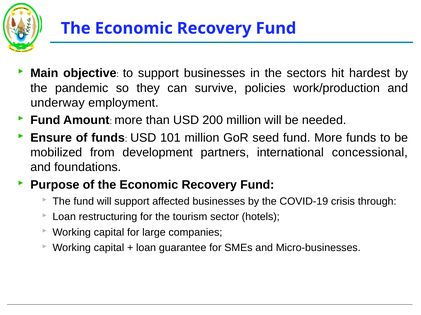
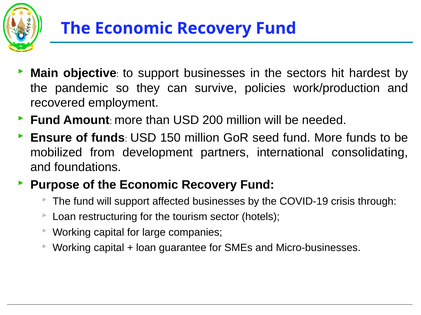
underway: underway -> recovered (58, 103)
101: 101 -> 150 (170, 138)
concessional: concessional -> consolidating (370, 153)
